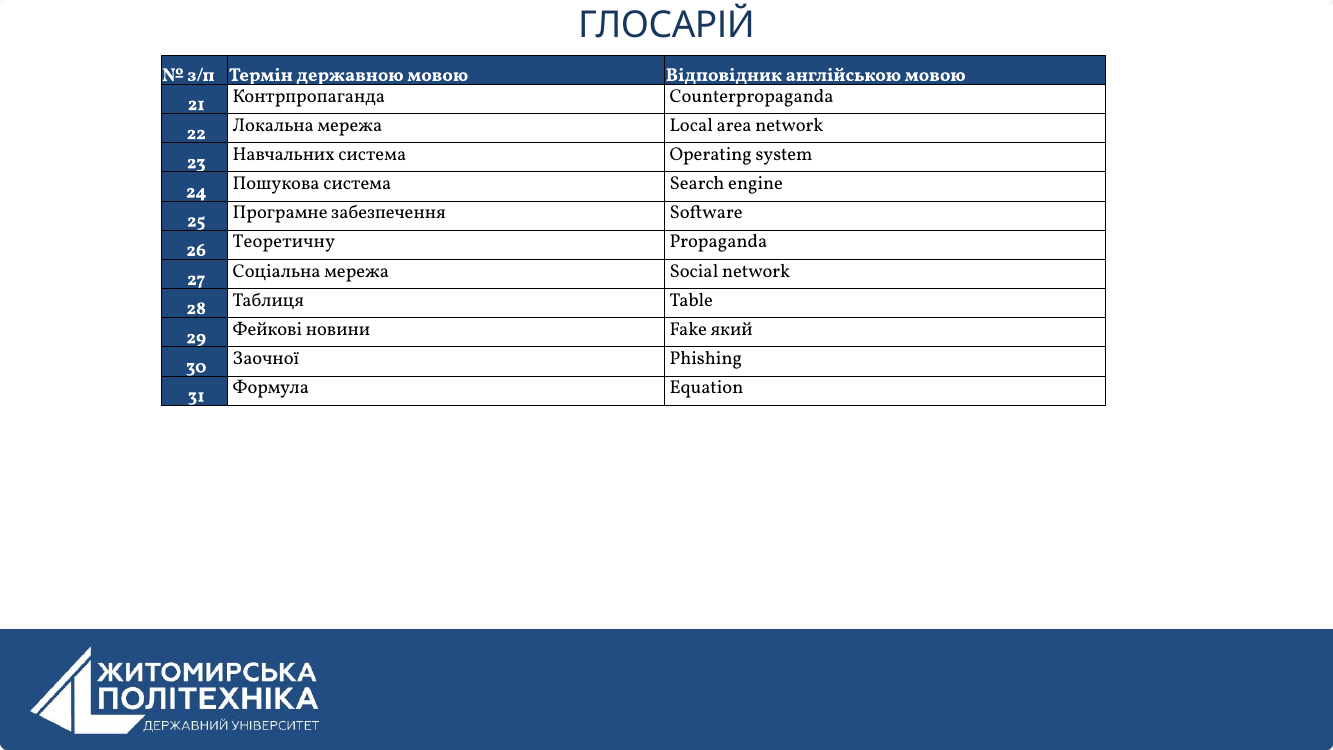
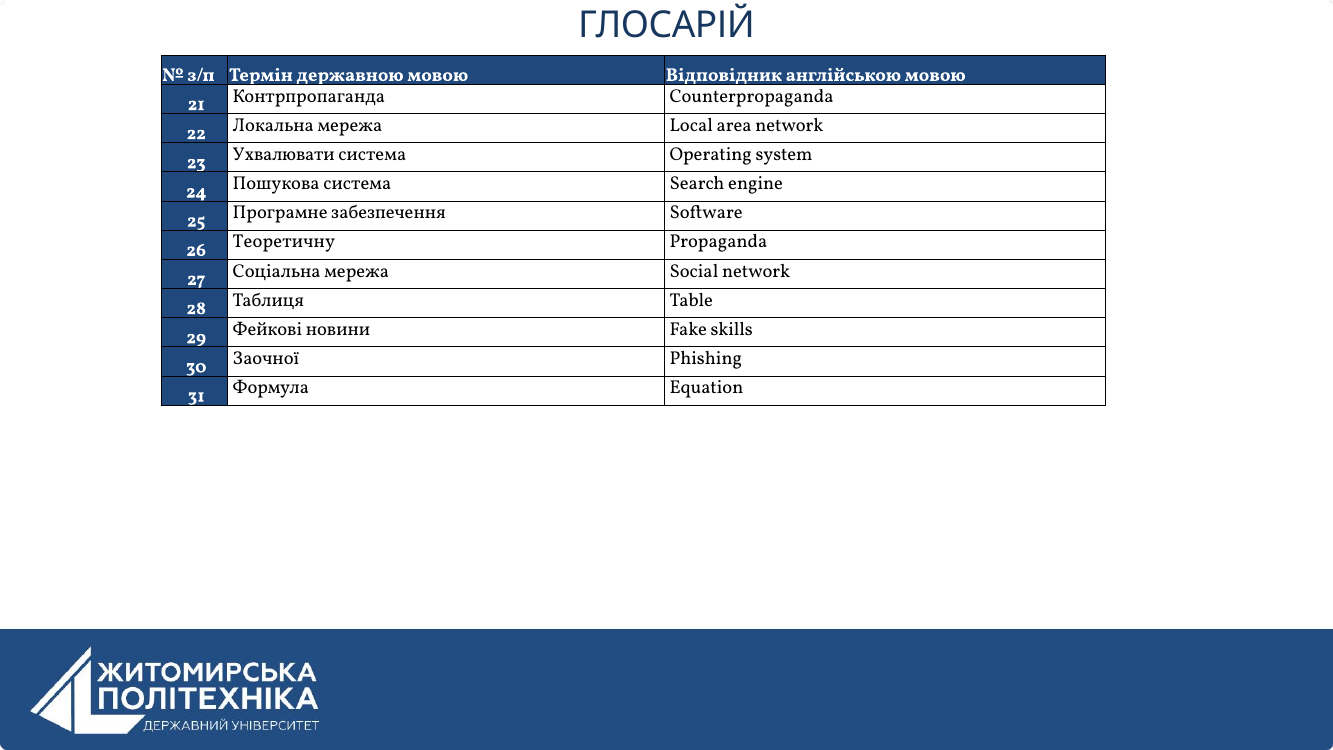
Навчальних: Навчальних -> Ухвалювати (284, 154)
який: який -> skills (732, 329)
